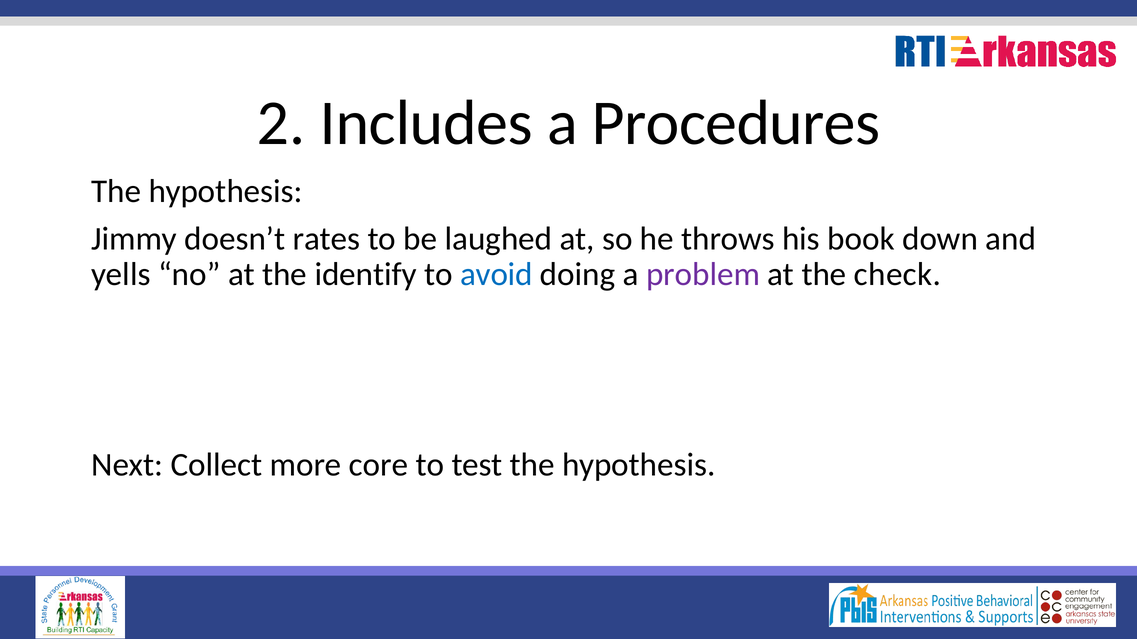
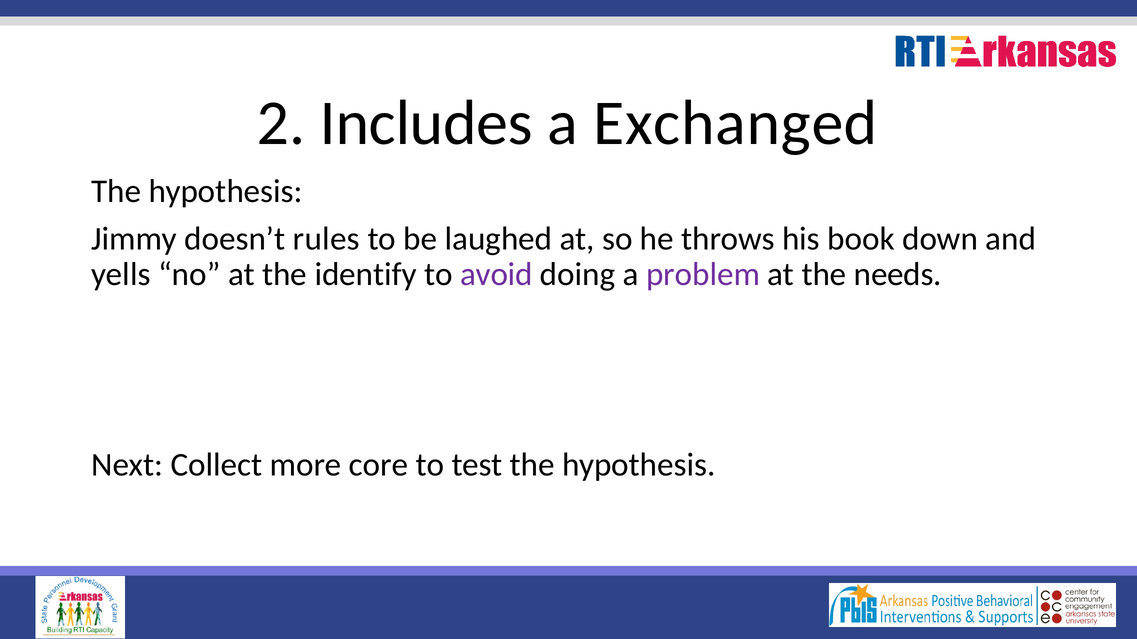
Procedures: Procedures -> Exchanged (735, 123)
rates: rates -> rules (326, 239)
avoid colour: blue -> purple (496, 275)
check: check -> needs (898, 275)
